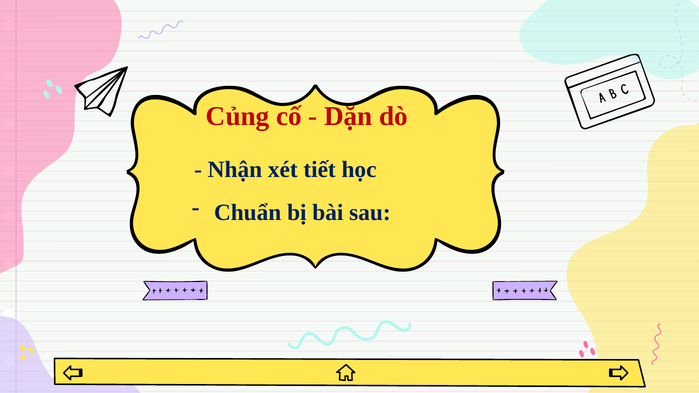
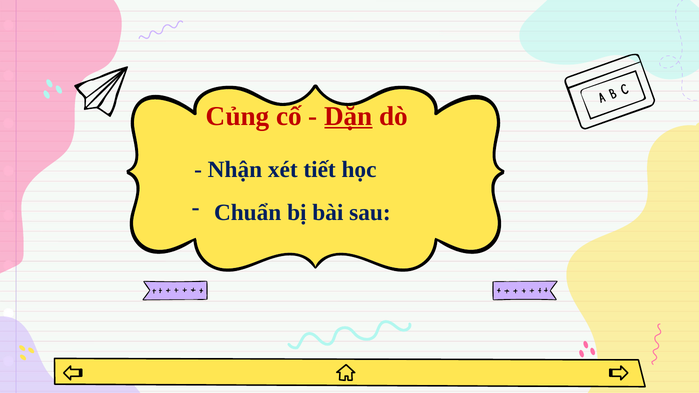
Dặn underline: none -> present (348, 116)
